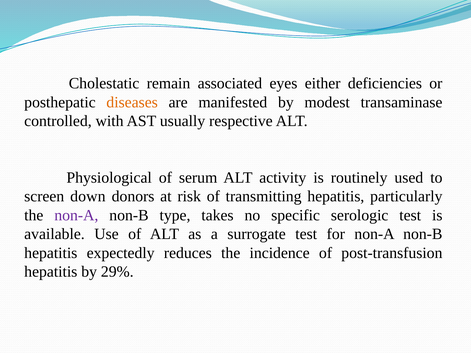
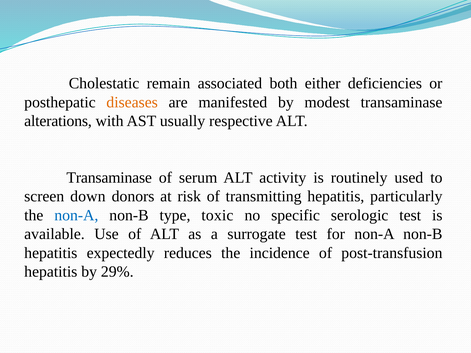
eyes: eyes -> both (283, 83)
controlled: controlled -> alterations (58, 121)
Physiological: Physiological -> Transaminase (109, 178)
non-A colour: purple -> blue (76, 215)
takes: takes -> toxic (217, 215)
